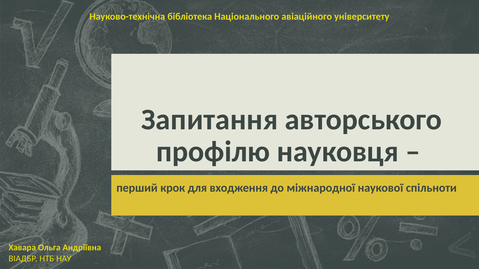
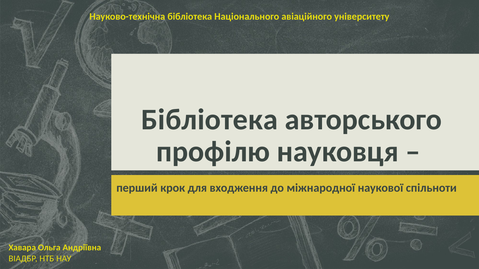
Запитання: Запитання -> Бібліотека (210, 120)
